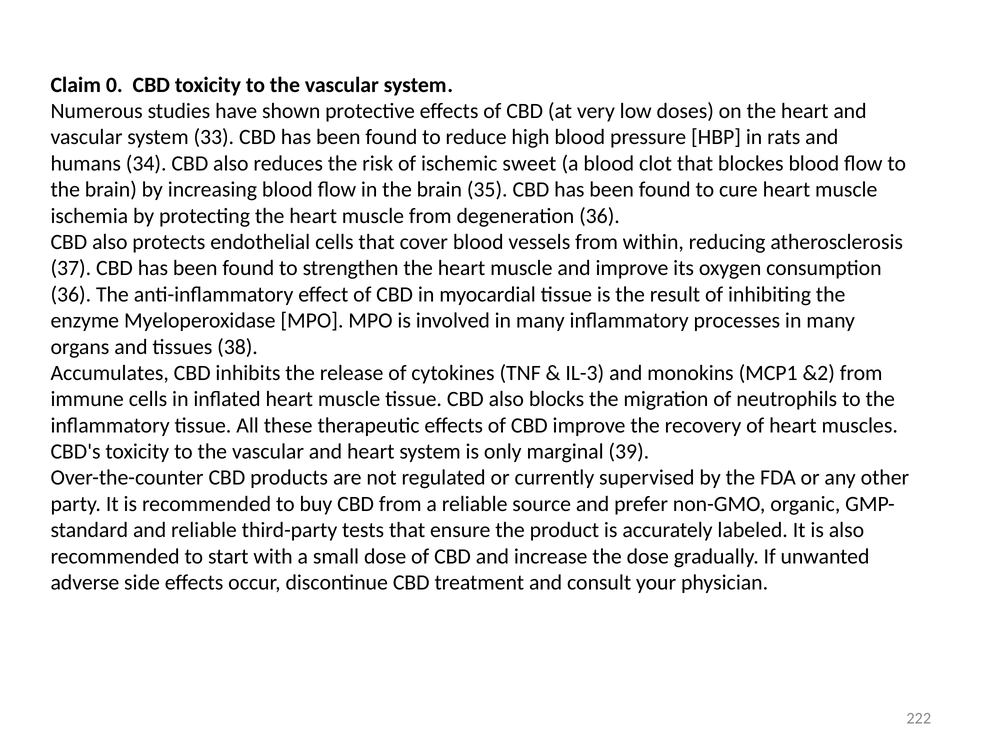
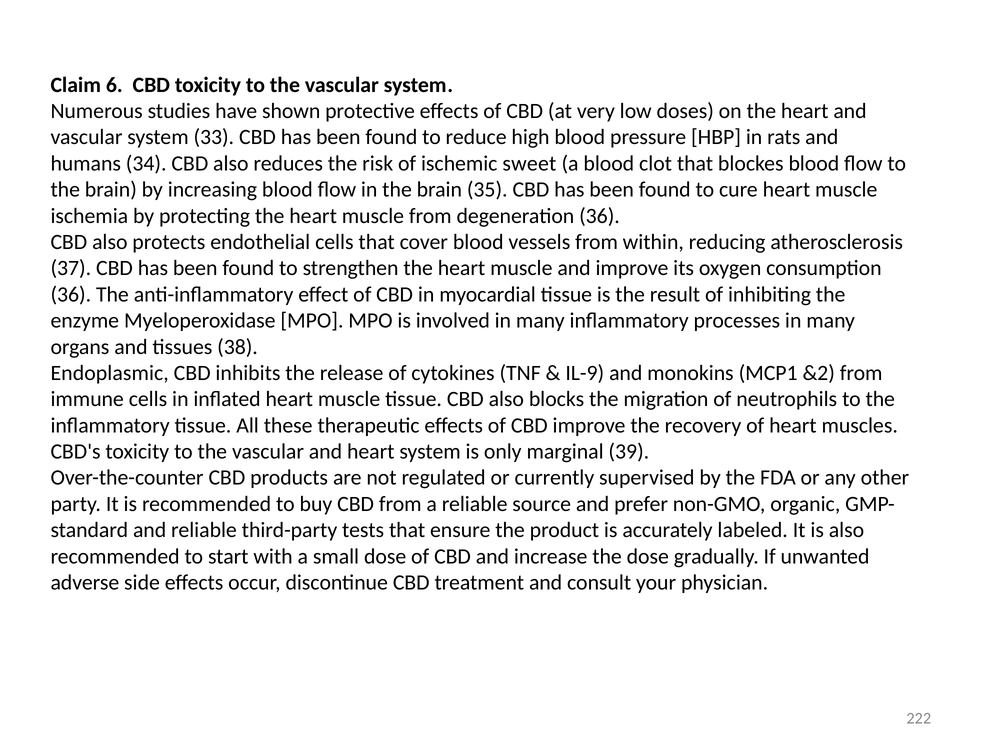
0: 0 -> 6 (114, 85)
Accumulates: Accumulates -> Endoplasmic (110, 373)
IL-3: IL-3 -> IL-9 (585, 373)
